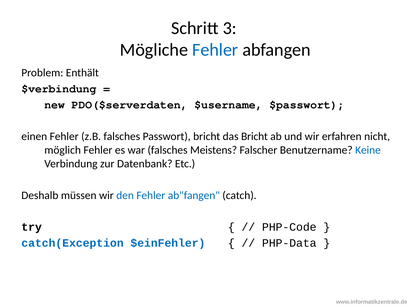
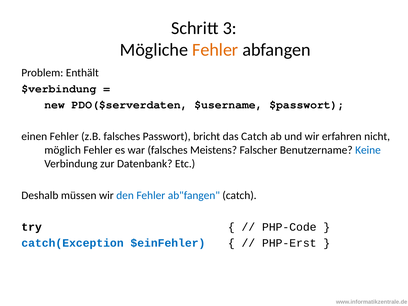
Fehler colour: blue -> orange (215, 50)
das Bricht: Bricht -> Catch (254, 136)
PHP-Data: PHP-Data -> PHP-Erst (289, 243)
